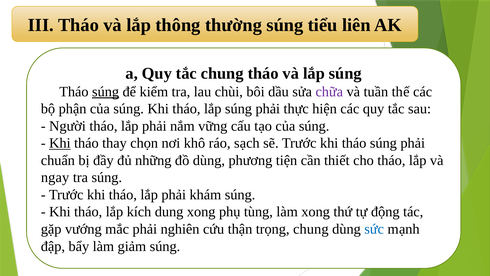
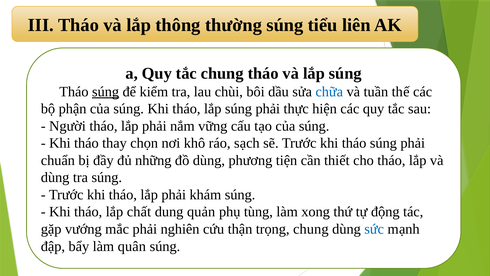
chữa colour: purple -> blue (329, 92)
Khi underline: present -> none (60, 143)
ngay: ngay -> dùng (55, 177)
kích: kích -> chất (139, 212)
dung xong: xong -> quản (201, 212)
giảm: giảm -> quân (132, 246)
